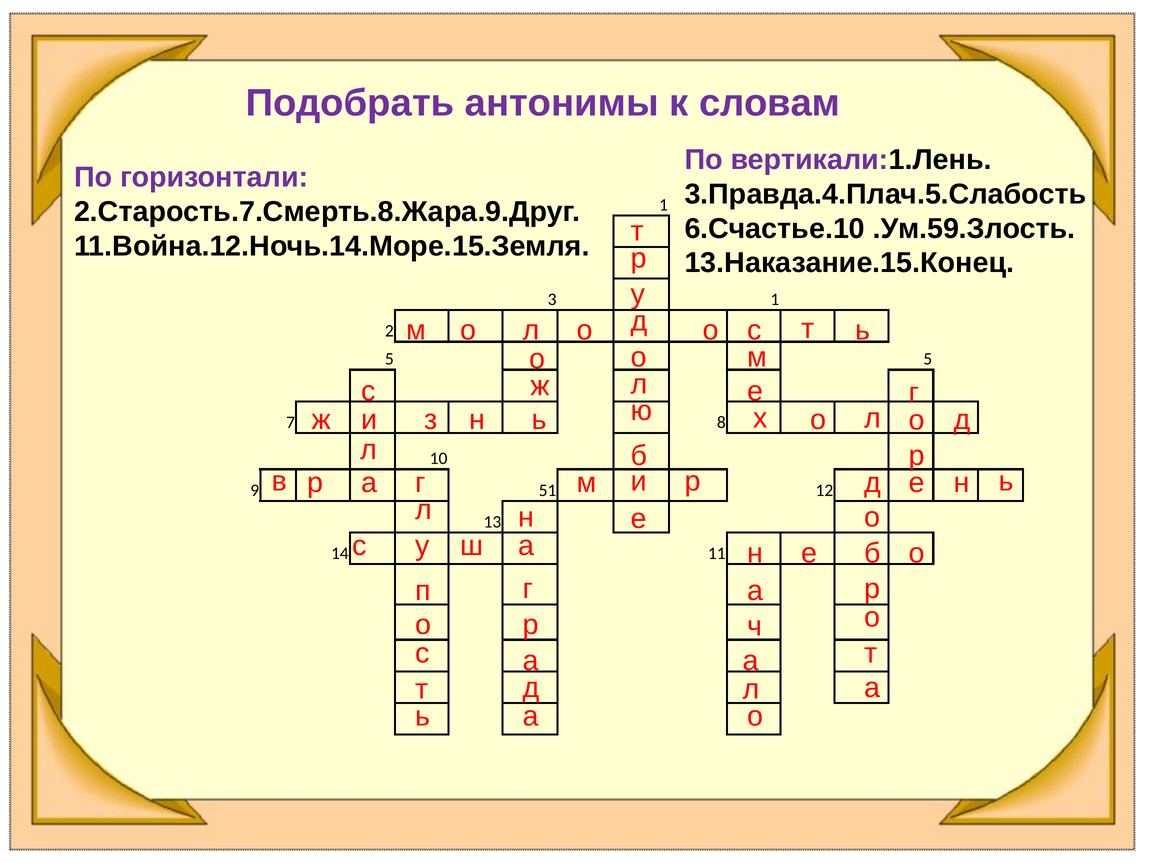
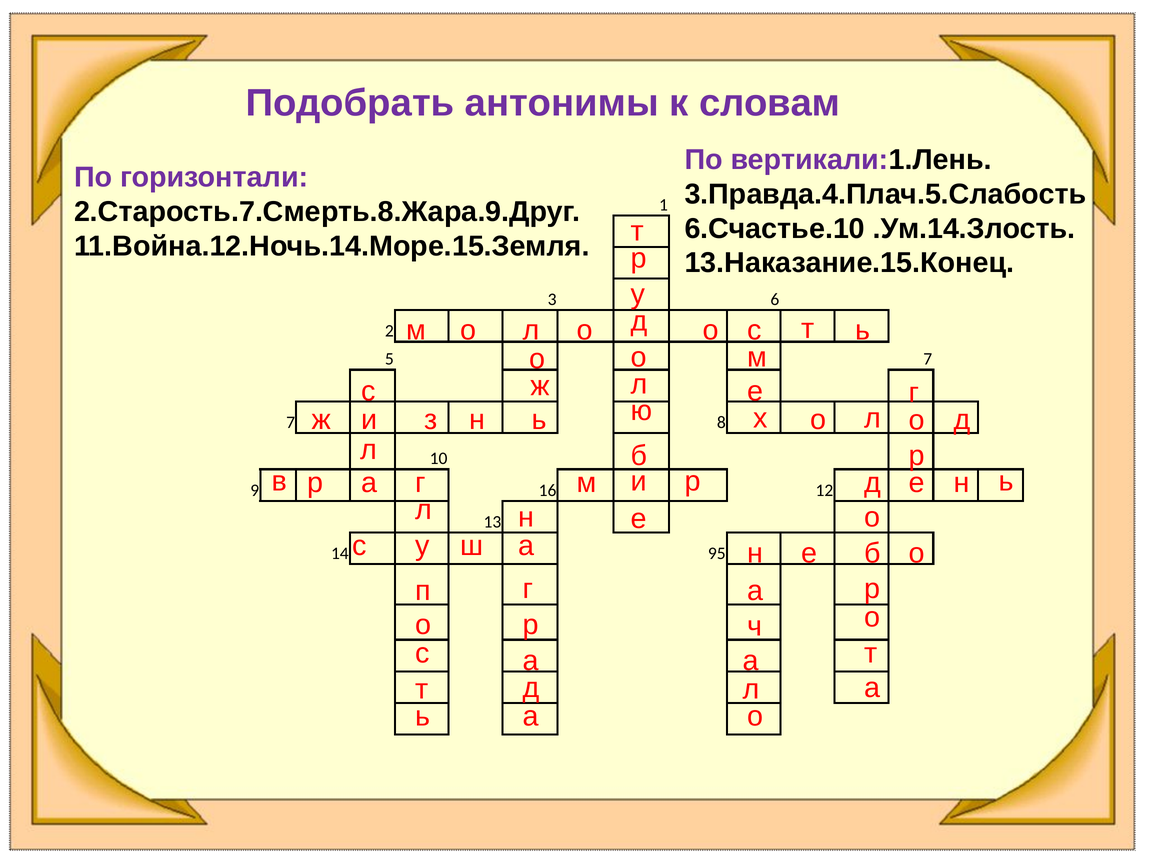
.Ум.59.Злость: .Ум.59.Злость -> .Ум.14.Злость (974, 228)
3 1: 1 -> 6 (775, 300)
5 5: 5 -> 7 (928, 359)
51: 51 -> 16 (548, 490)
11: 11 -> 95 (717, 553)
